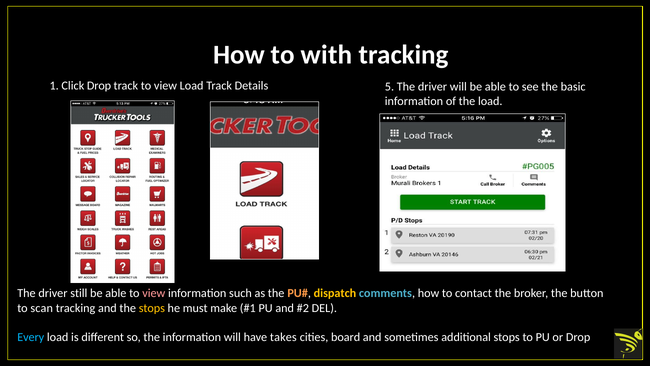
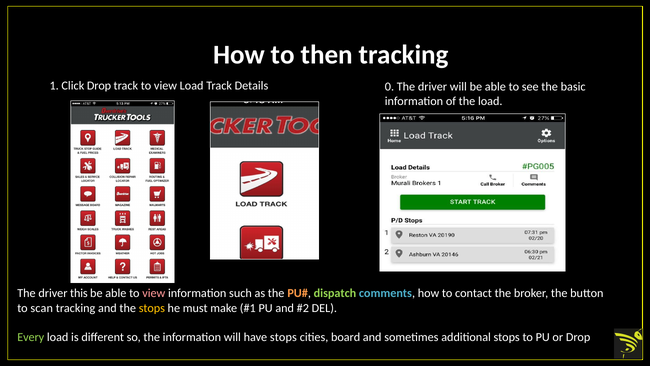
with: with -> then (327, 55)
5: 5 -> 0 (389, 86)
still: still -> this (79, 293)
dispatch colour: yellow -> light green (335, 293)
Every colour: light blue -> light green (31, 337)
have takes: takes -> stops (283, 337)
